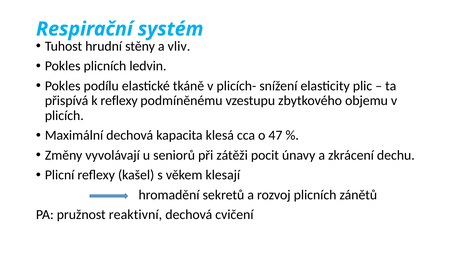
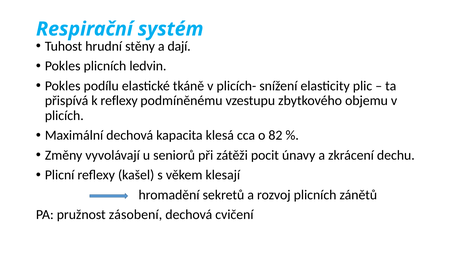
vliv: vliv -> dají (179, 46)
47: 47 -> 82 (275, 135)
reaktivní: reaktivní -> zásobení (135, 214)
